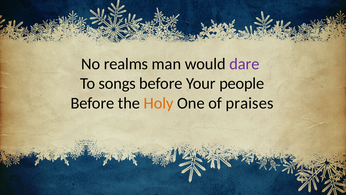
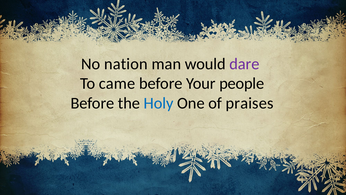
realms: realms -> nation (126, 64)
songs: songs -> came (117, 83)
Holy colour: orange -> blue (159, 103)
